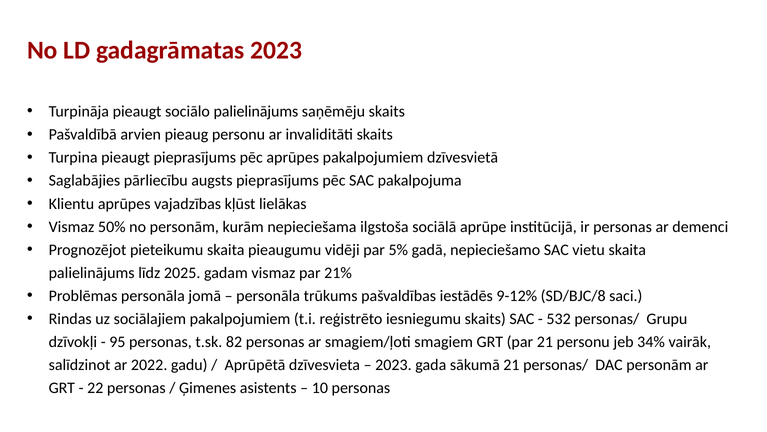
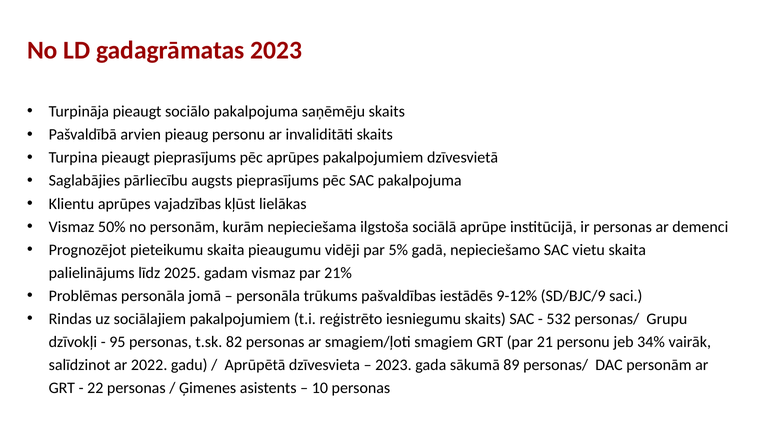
sociālo palielinājums: palielinājums -> pakalpojuma (256, 111)
SD/BJC/8: SD/BJC/8 -> SD/BJC/9 (573, 296)
sākumā 21: 21 -> 89 (511, 365)
